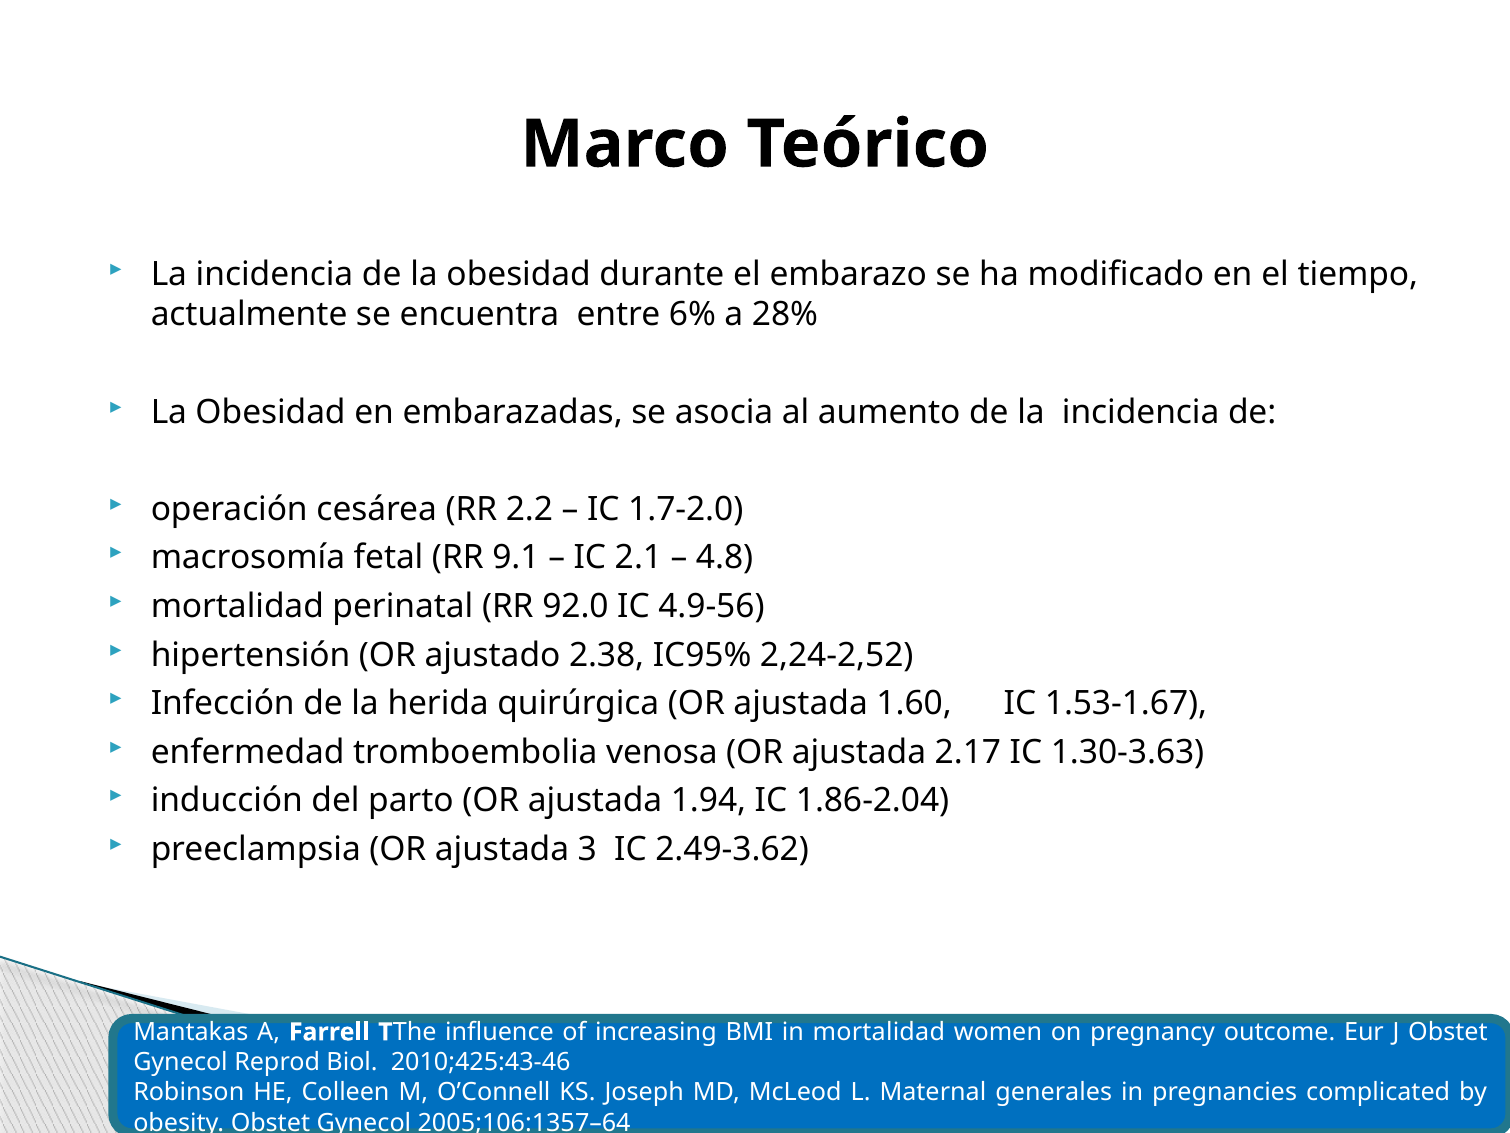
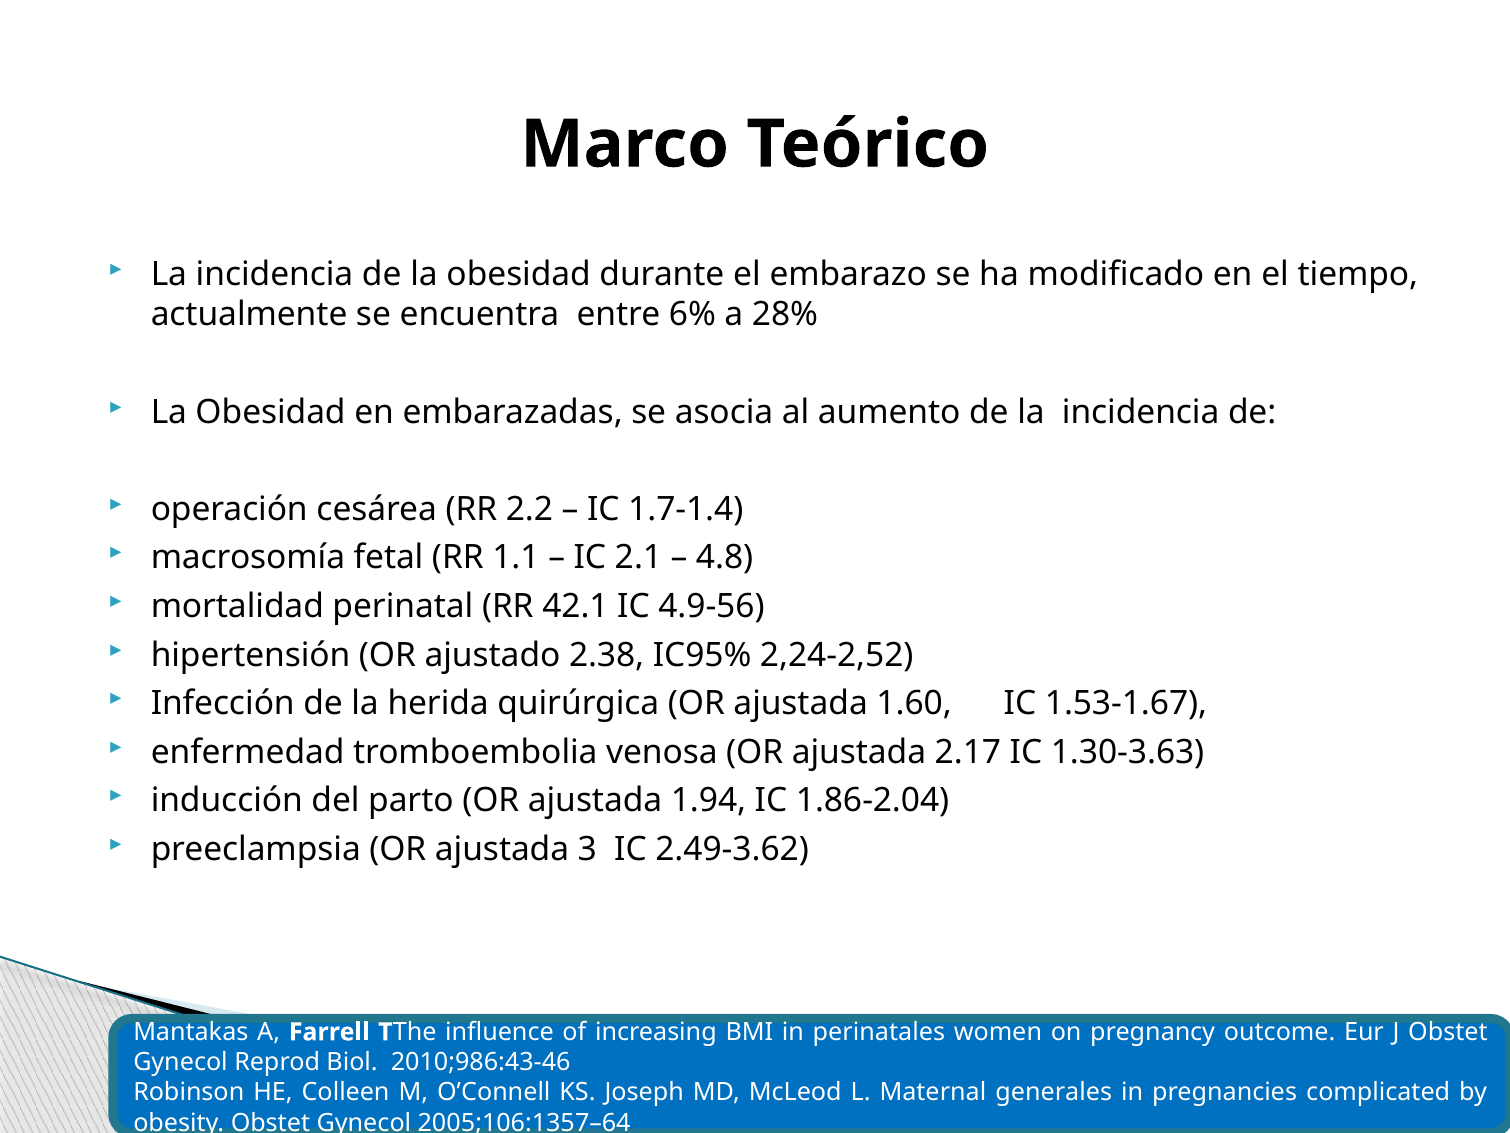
1.7-2.0: 1.7-2.0 -> 1.7-1.4 (686, 509)
9.1: 9.1 -> 1.1 (516, 558)
92.0: 92.0 -> 42.1 (575, 606)
in mortalidad: mortalidad -> perinatales (879, 1032)
2010;425:43-46: 2010;425:43-46 -> 2010;986:43-46 (481, 1062)
